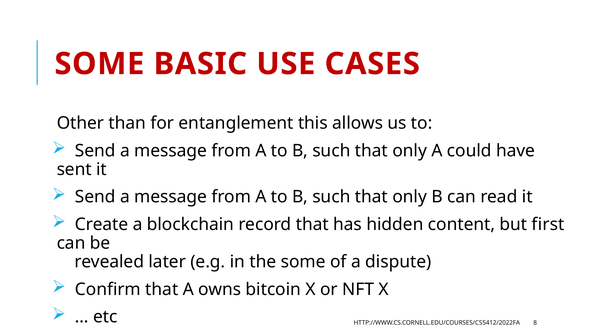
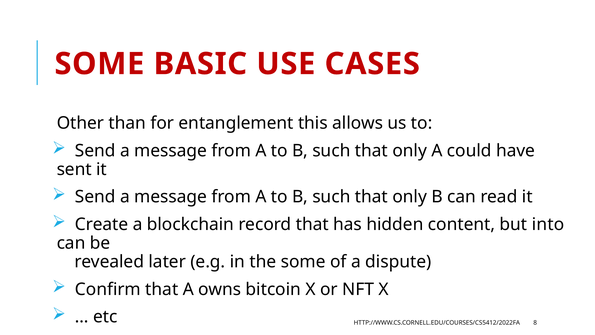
first: first -> into (548, 224)
